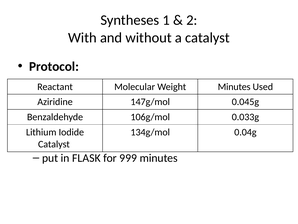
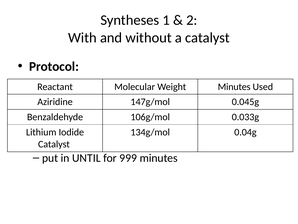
FLASK: FLASK -> UNTIL (86, 158)
